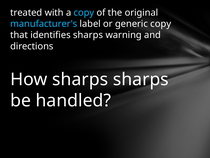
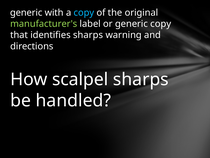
treated: treated -> generic (26, 13)
manufacturer's colour: light blue -> light green (44, 24)
How sharps: sharps -> scalpel (80, 79)
